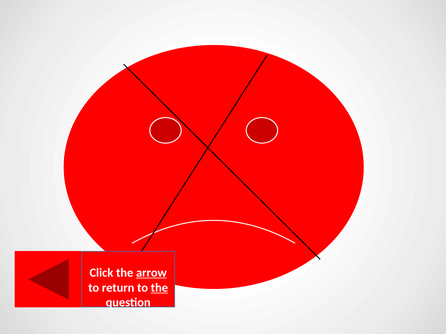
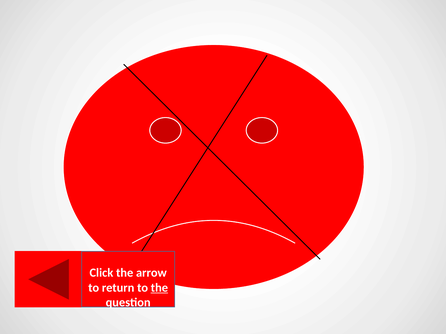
arrow underline: present -> none (151, 273)
